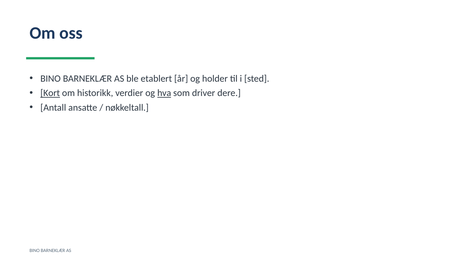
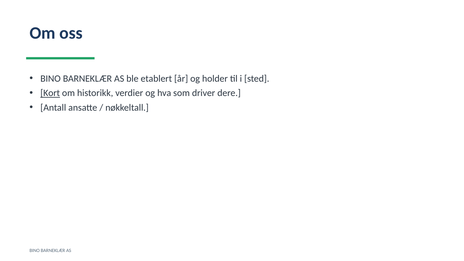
hva underline: present -> none (164, 93)
